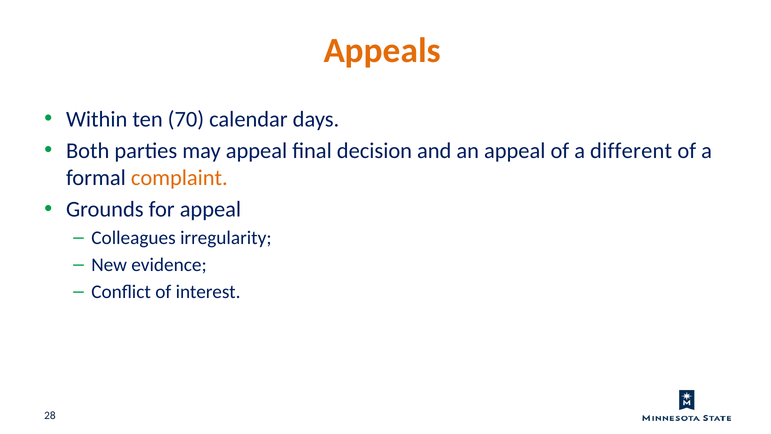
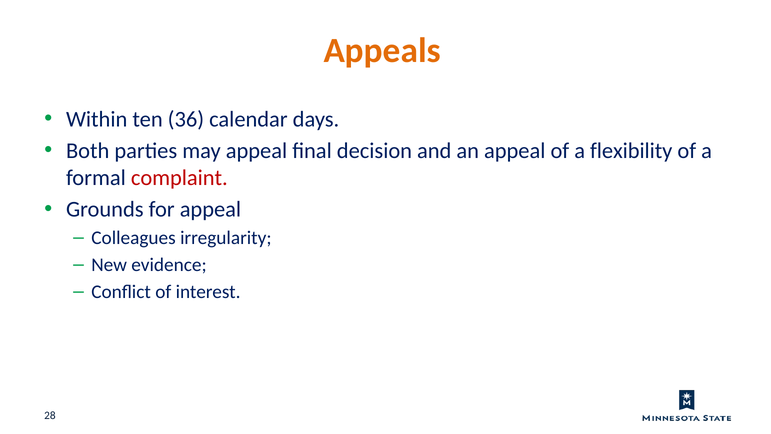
70: 70 -> 36 (186, 119)
different: different -> flexibility (631, 151)
complaint colour: orange -> red (179, 178)
